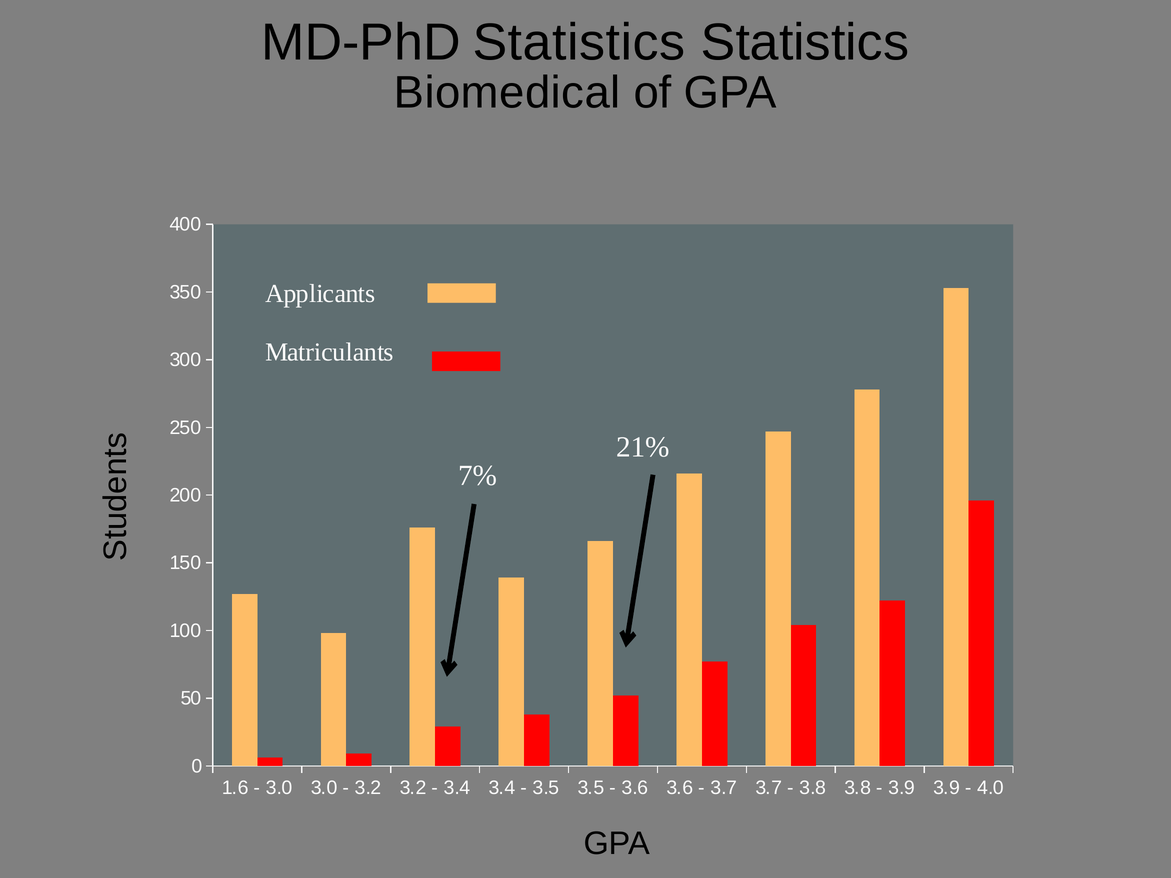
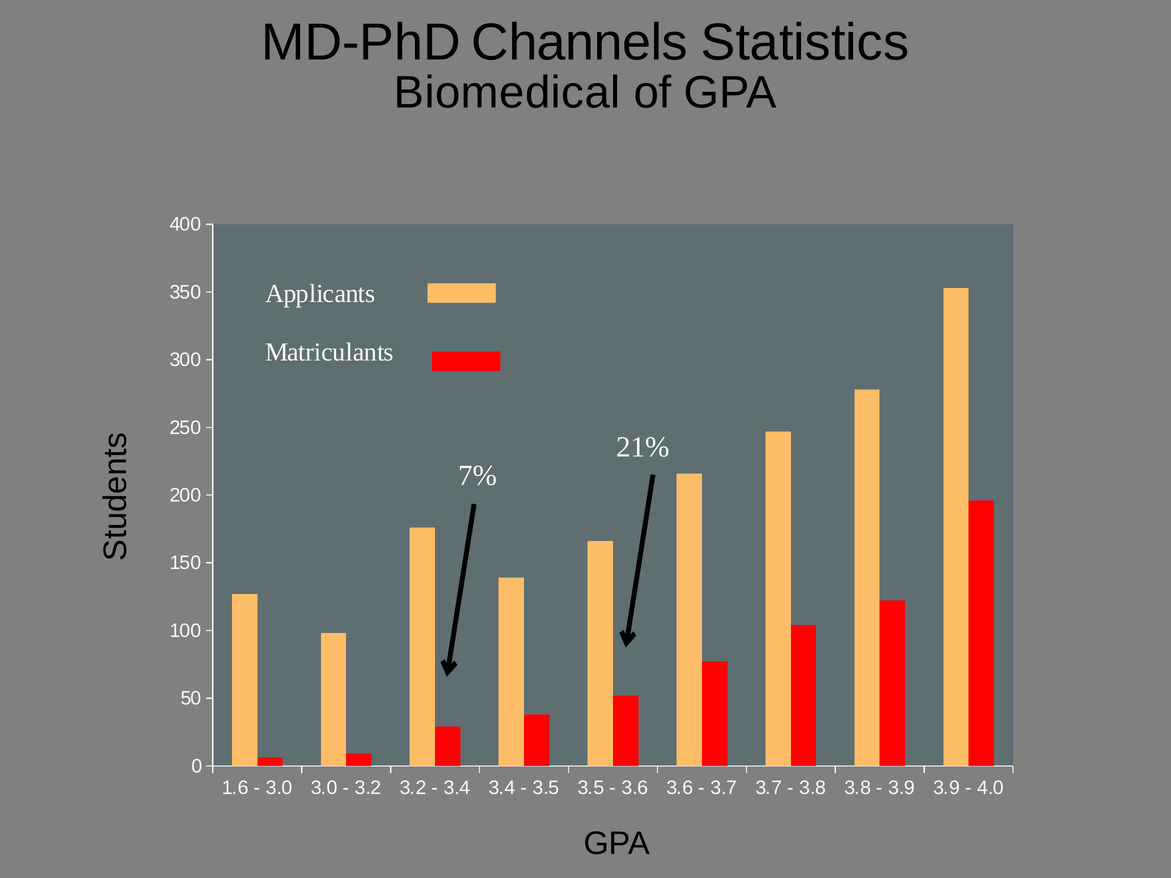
MD-PhD Statistics: Statistics -> Channels (580, 43)
